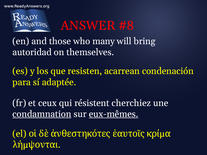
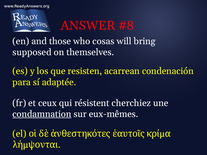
many: many -> cosas (103, 41)
autoridad: autoridad -> supposed (32, 52)
eux-mêmes underline: present -> none (114, 114)
